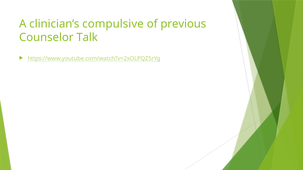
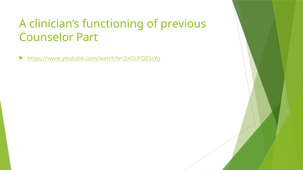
compulsive: compulsive -> functioning (113, 24)
Talk: Talk -> Part (87, 38)
